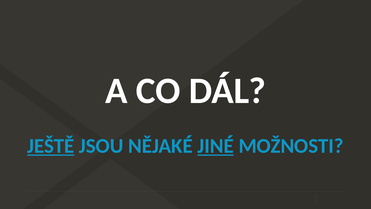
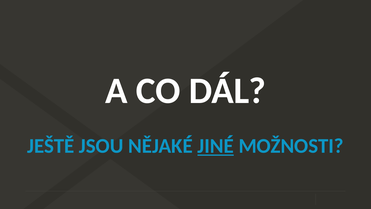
JEŠTĚ underline: present -> none (51, 146)
